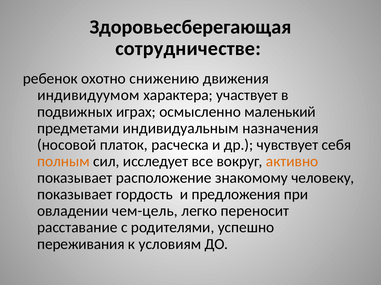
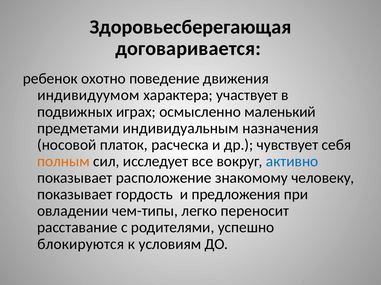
сотрудничестве: сотрудничестве -> договаривается (188, 49)
снижению: снижению -> поведение (164, 79)
активно colour: orange -> blue (292, 162)
чем-цель: чем-цель -> чем-типы (145, 211)
переживания: переживания -> блокируются (81, 245)
